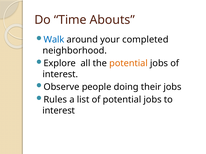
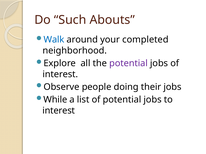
Time: Time -> Such (70, 20)
potential colour: orange -> purple (128, 63)
Rules: Rules -> While (55, 100)
